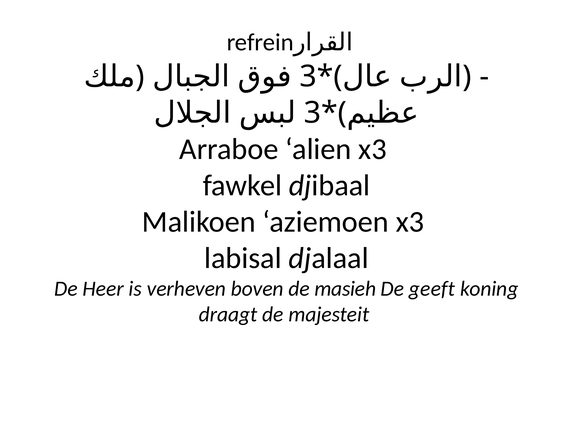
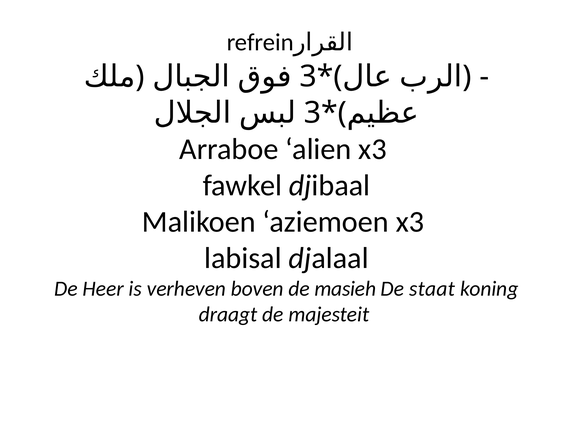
geeft: geeft -> staat (432, 289)
